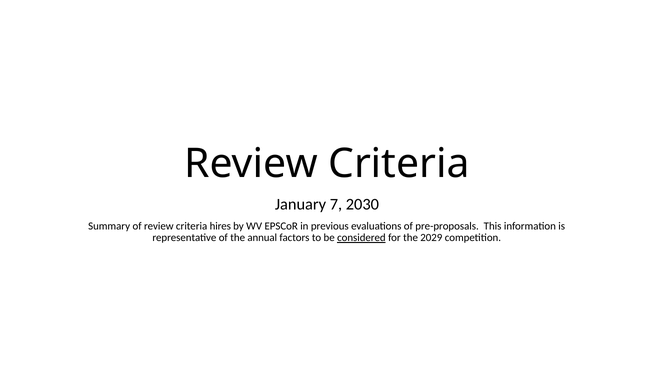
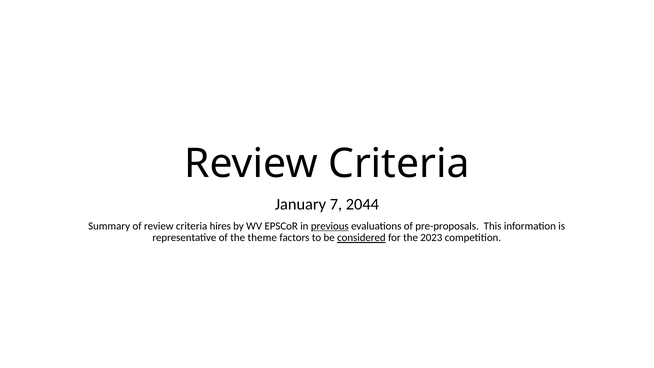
2030: 2030 -> 2044 (362, 204)
previous underline: none -> present (330, 226)
annual: annual -> theme (262, 238)
2029: 2029 -> 2023 (431, 238)
